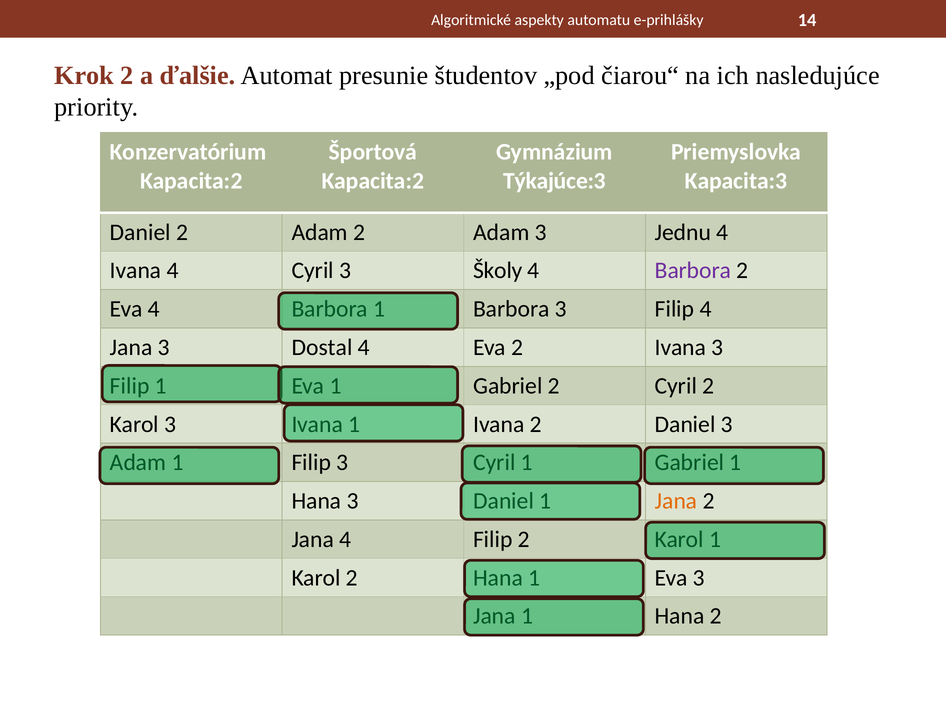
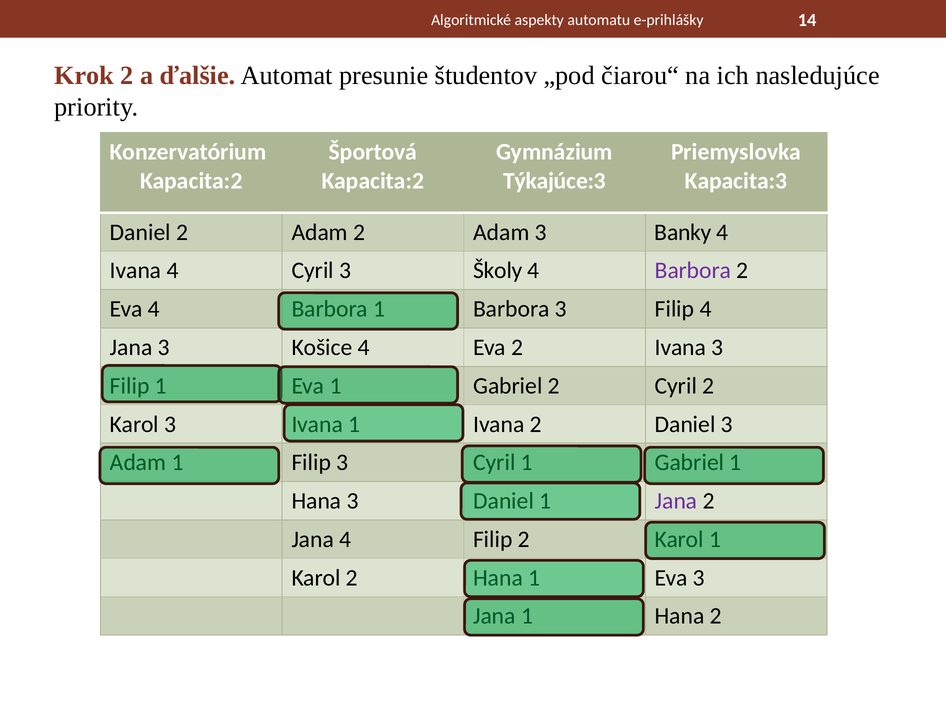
Jednu: Jednu -> Banky (683, 232)
Dostal: Dostal -> Košice (322, 347)
Jana colour: orange -> purple (676, 501)
